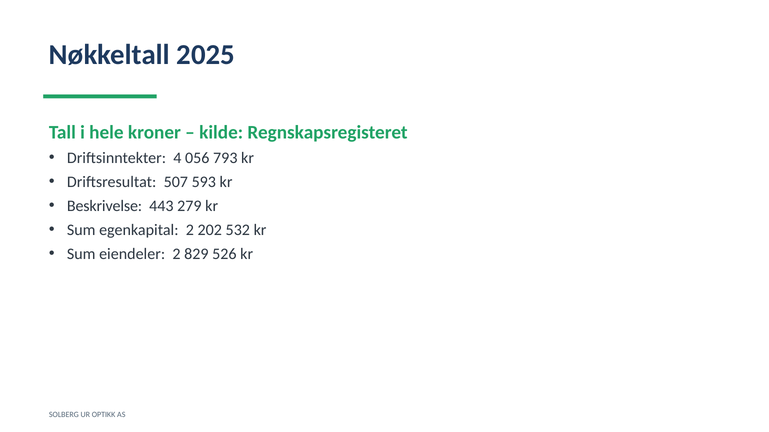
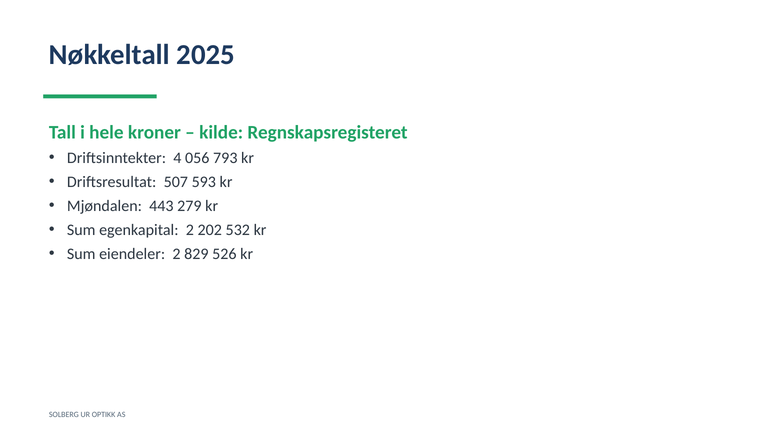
Beskrivelse: Beskrivelse -> Mjøndalen (104, 206)
